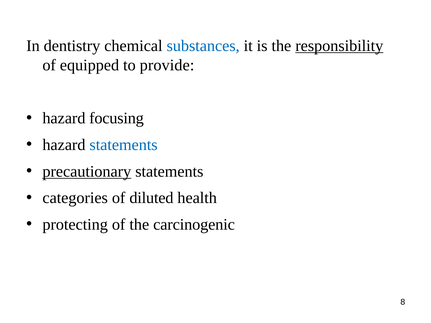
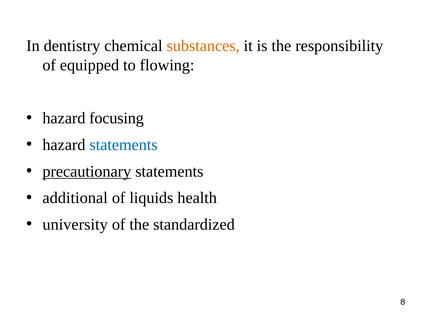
substances colour: blue -> orange (203, 46)
responsibility underline: present -> none (339, 46)
provide: provide -> flowing (167, 65)
categories: categories -> additional (75, 198)
diluted: diluted -> liquids (151, 198)
protecting: protecting -> university (75, 225)
carcinogenic: carcinogenic -> standardized (194, 225)
